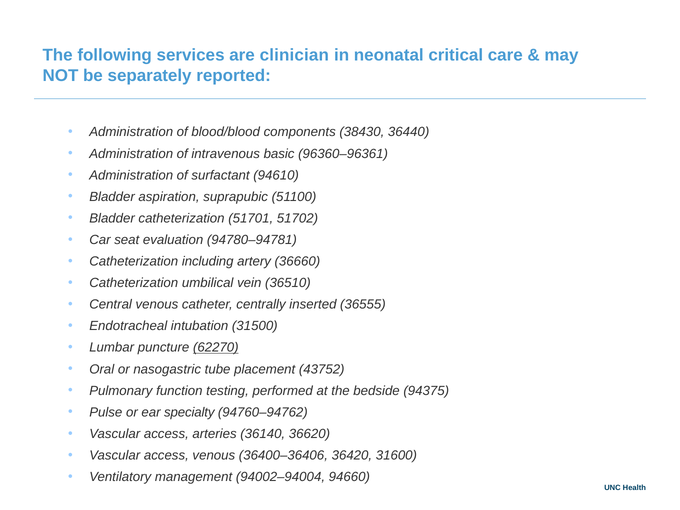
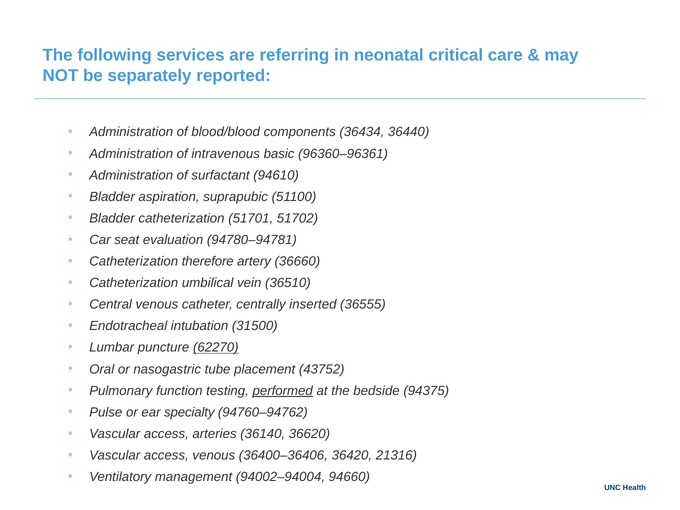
clinician: clinician -> referring (294, 55)
38430: 38430 -> 36434 (362, 132)
including: including -> therefore (208, 261)
performed underline: none -> present (283, 391)
31600: 31600 -> 21316 (396, 455)
